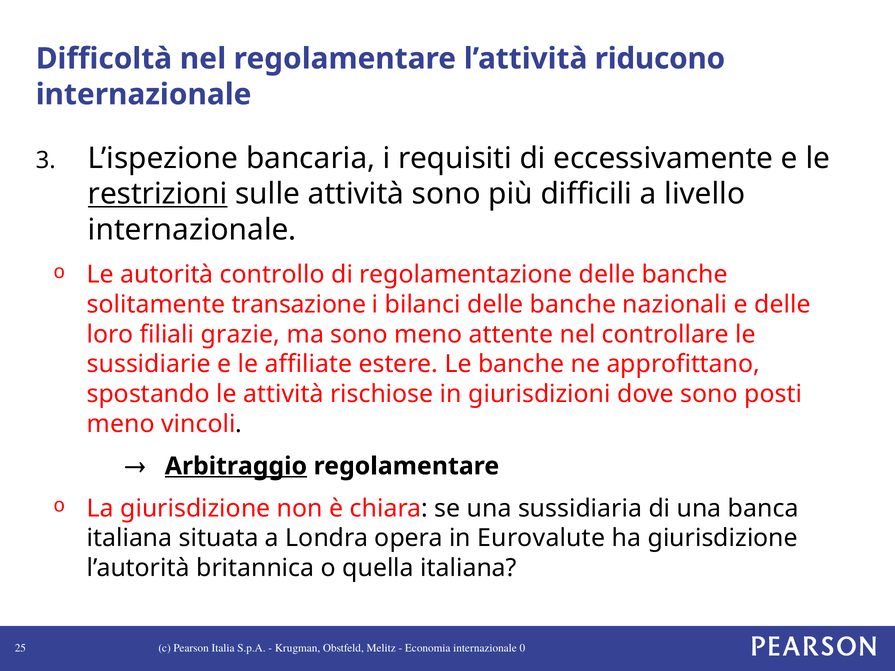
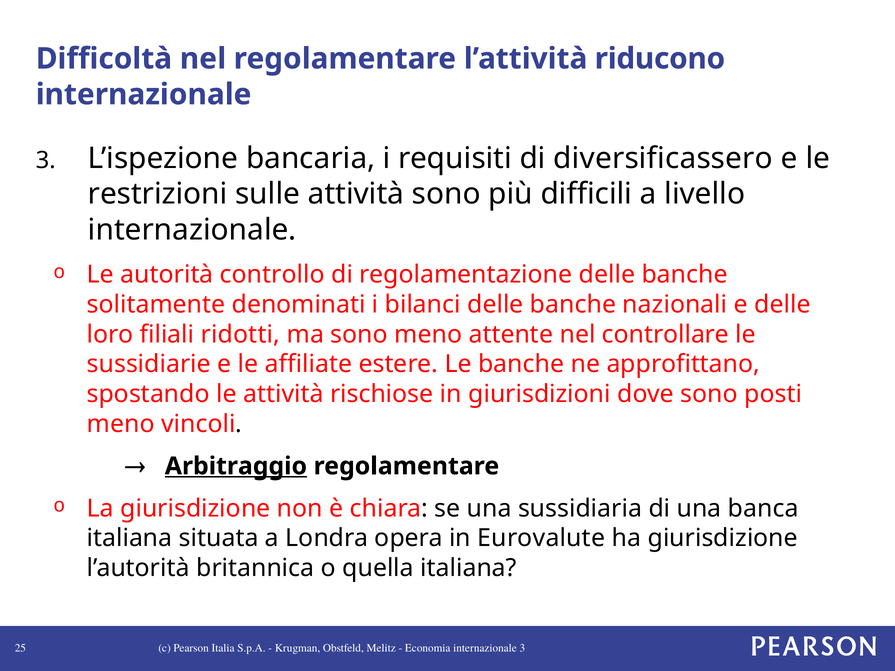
eccessivamente: eccessivamente -> diversificassero (663, 158)
restrizioni underline: present -> none (158, 194)
transazione: transazione -> denominati (299, 305)
grazie: grazie -> ridotti (240, 334)
Economia internazionale 0: 0 -> 3 (522, 648)
